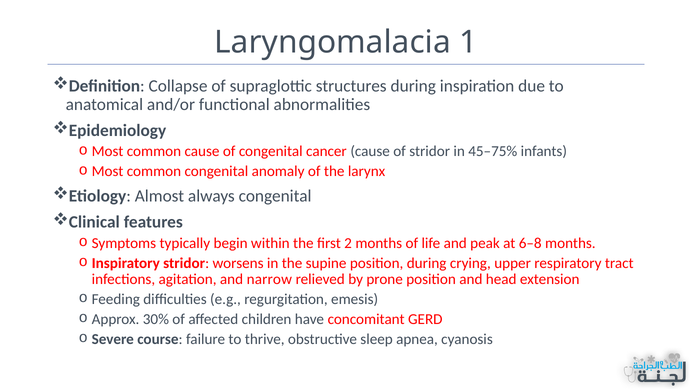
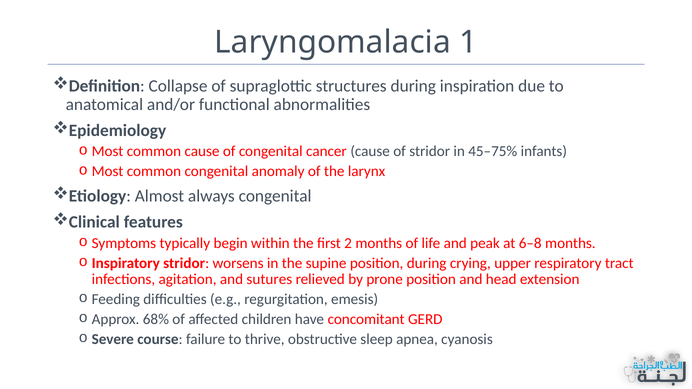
narrow: narrow -> sutures (269, 280)
30%: 30% -> 68% (156, 319)
